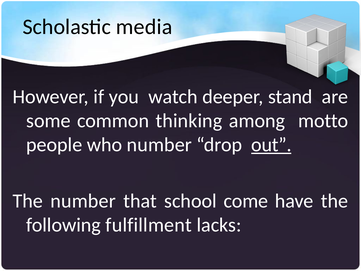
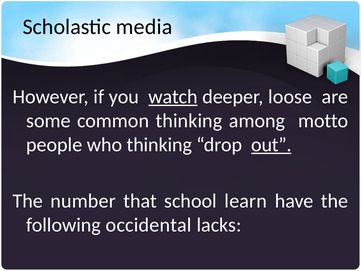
watch underline: none -> present (173, 97)
stand: stand -> loose (290, 97)
who number: number -> thinking (159, 145)
come: come -> learn (246, 201)
fulfillment: fulfillment -> occidental (149, 225)
